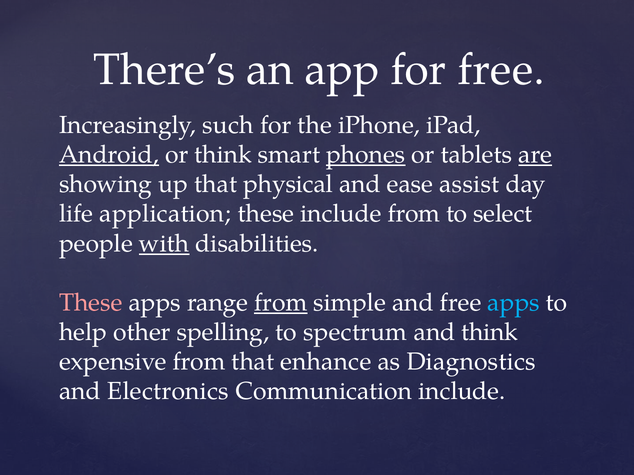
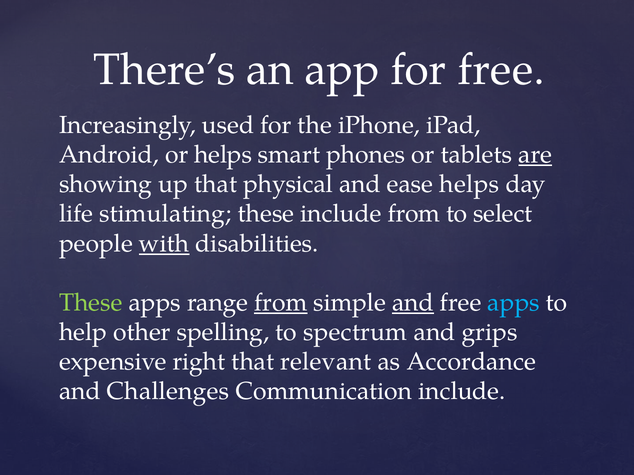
such: such -> used (228, 125)
Android underline: present -> none (109, 155)
or think: think -> helps (223, 155)
phones underline: present -> none (366, 155)
ease assist: assist -> helps (469, 184)
application: application -> stimulating (165, 214)
These colour: pink -> light green (91, 303)
and underline: none -> present (413, 303)
and think: think -> grips (490, 332)
expensive from: from -> right (199, 362)
enhance: enhance -> relevant (326, 362)
Diagnostics: Diagnostics -> Accordance (471, 362)
Electronics: Electronics -> Challenges (168, 392)
